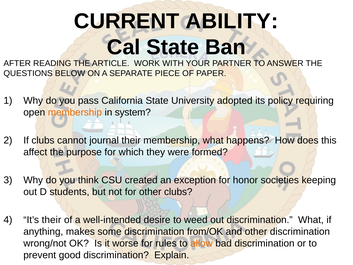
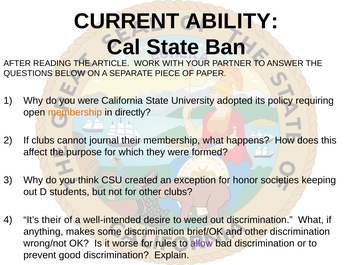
you pass: pass -> were (88, 100)
system: system -> directly (133, 112)
from/OK: from/OK -> brief/OK (205, 231)
allow colour: orange -> purple (201, 243)
